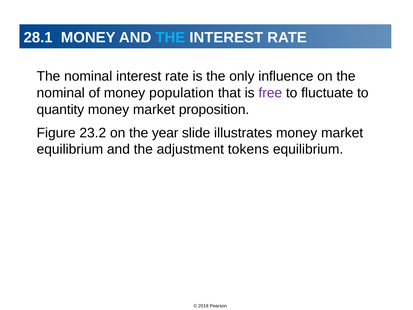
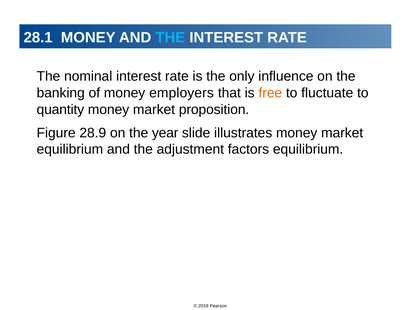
nominal: nominal -> banking (61, 93)
population: population -> employers (182, 93)
free colour: purple -> orange (270, 93)
23.2: 23.2 -> 28.9 (93, 133)
tokens: tokens -> factors (248, 149)
